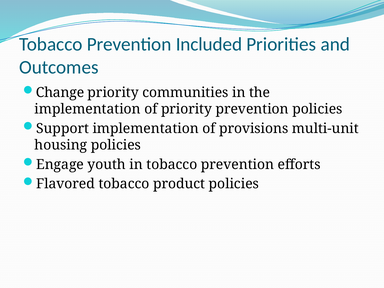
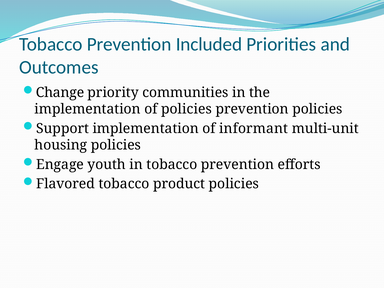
of priority: priority -> policies (186, 109)
provisions: provisions -> informant (254, 128)
